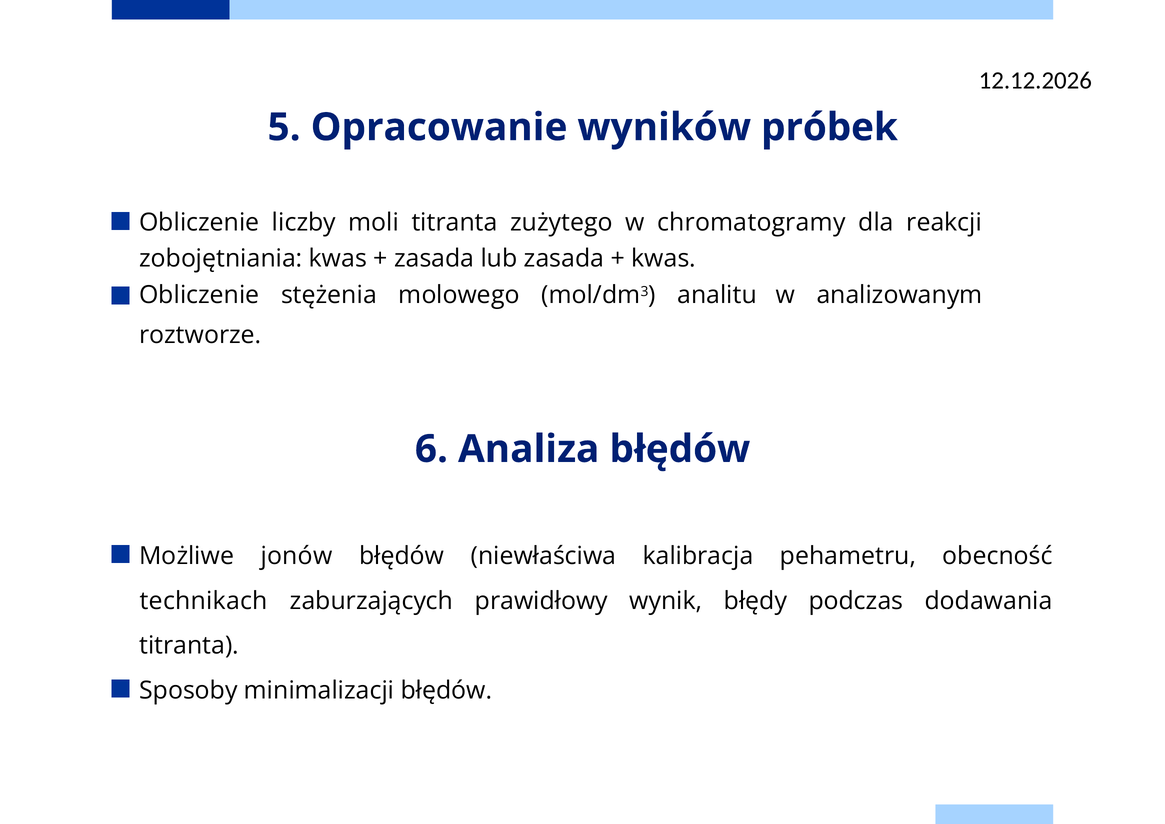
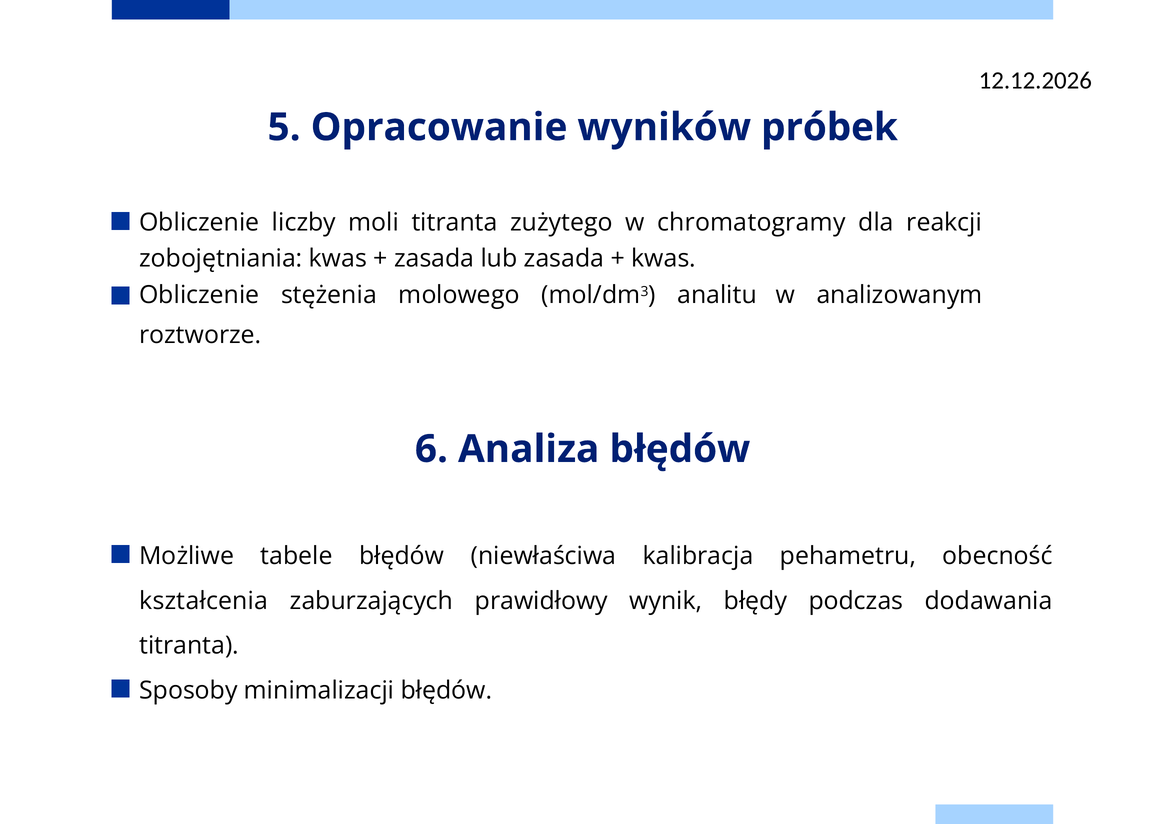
jonów: jonów -> tabele (297, 556)
technikach: technikach -> kształcenia (204, 601)
